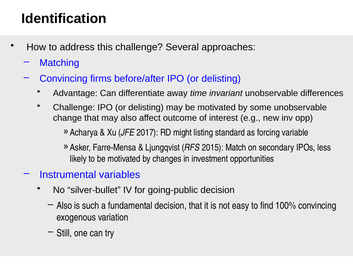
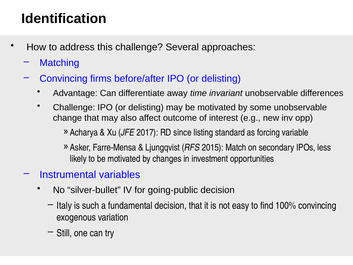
might: might -> since (182, 133)
Also: Also -> Italy (64, 205)
